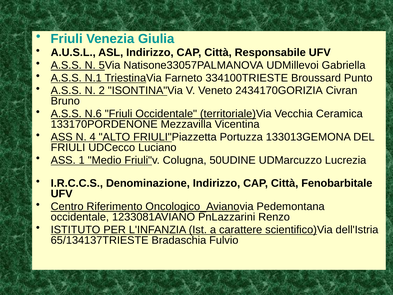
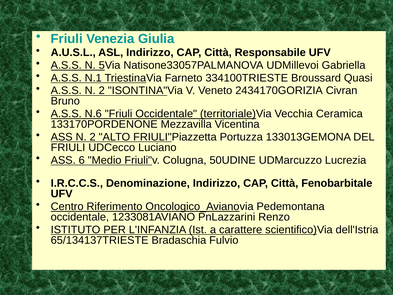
Punto: Punto -> Quasi (358, 78)
ASS N 4: 4 -> 2 (93, 137)
1: 1 -> 6 (82, 160)
